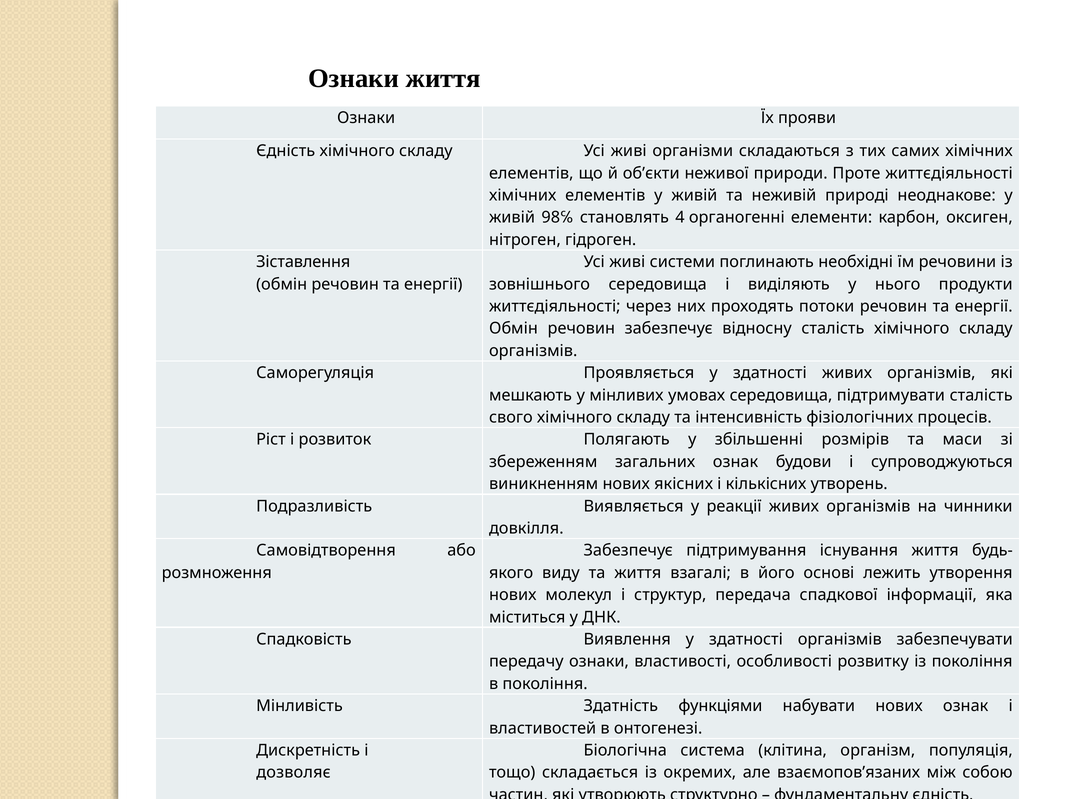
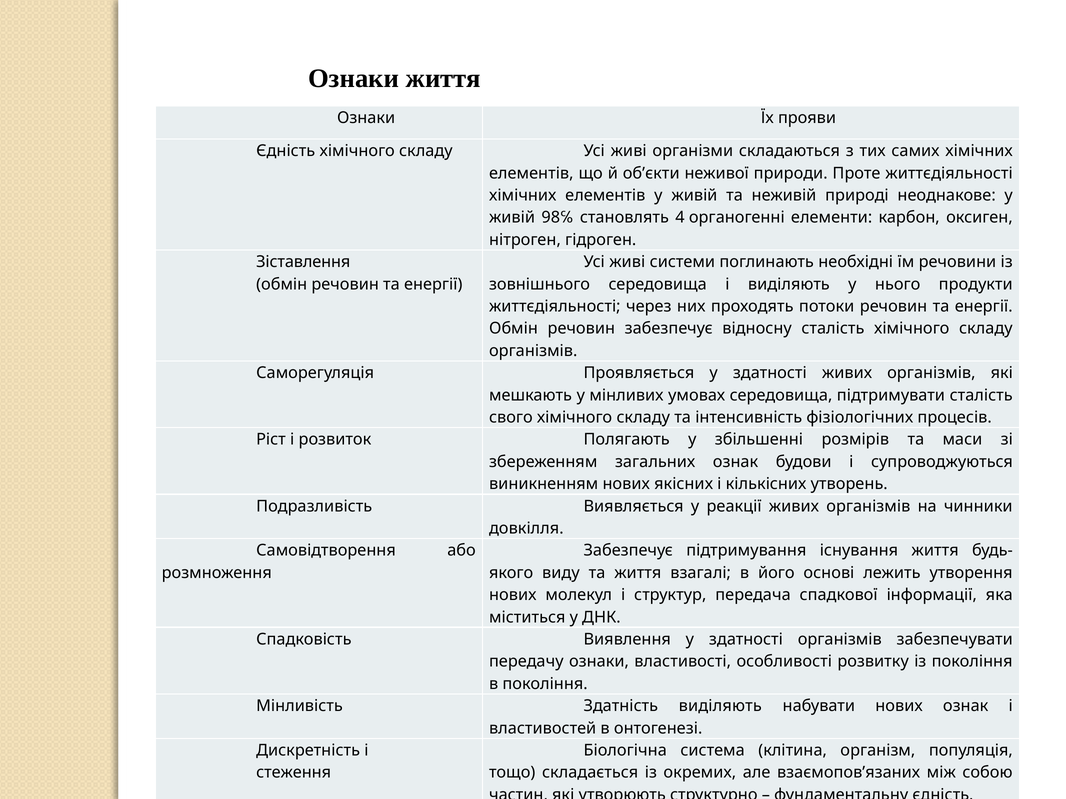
Здатність функціями: функціями -> виділяють (720, 706)
дозволяє: дозволяє -> стеження (294, 773)
